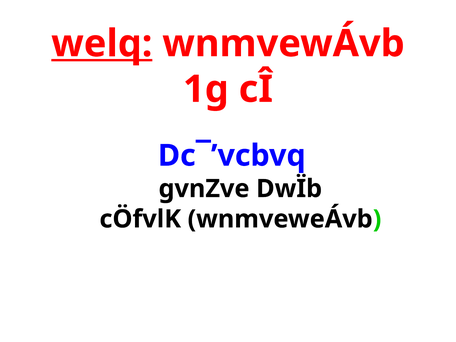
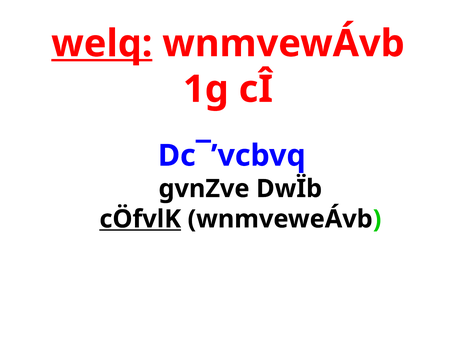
cÖfvlK underline: none -> present (140, 219)
